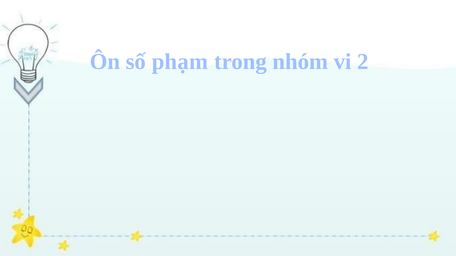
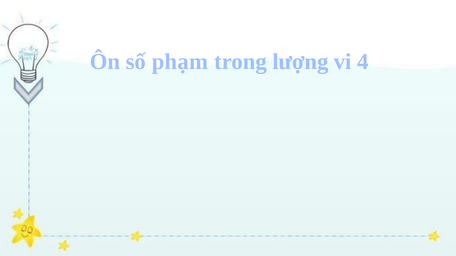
nhóm: nhóm -> lượng (300, 62)
2: 2 -> 4 (363, 62)
